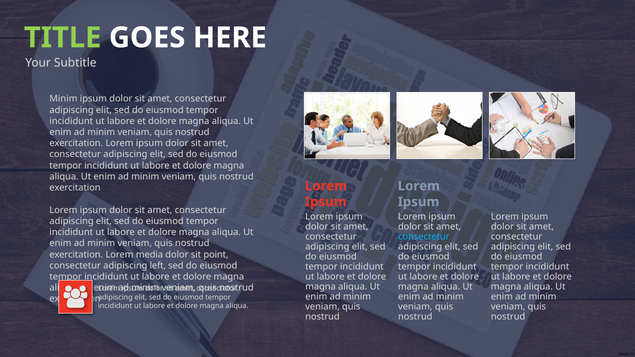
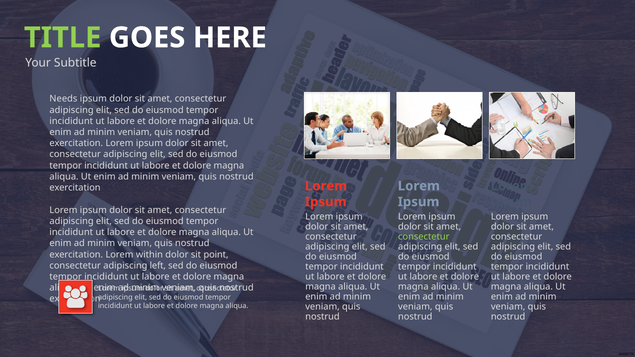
Minim: Minim -> Needs (63, 99)
consectetur colour: light blue -> light green (424, 237)
media: media -> within (149, 255)
